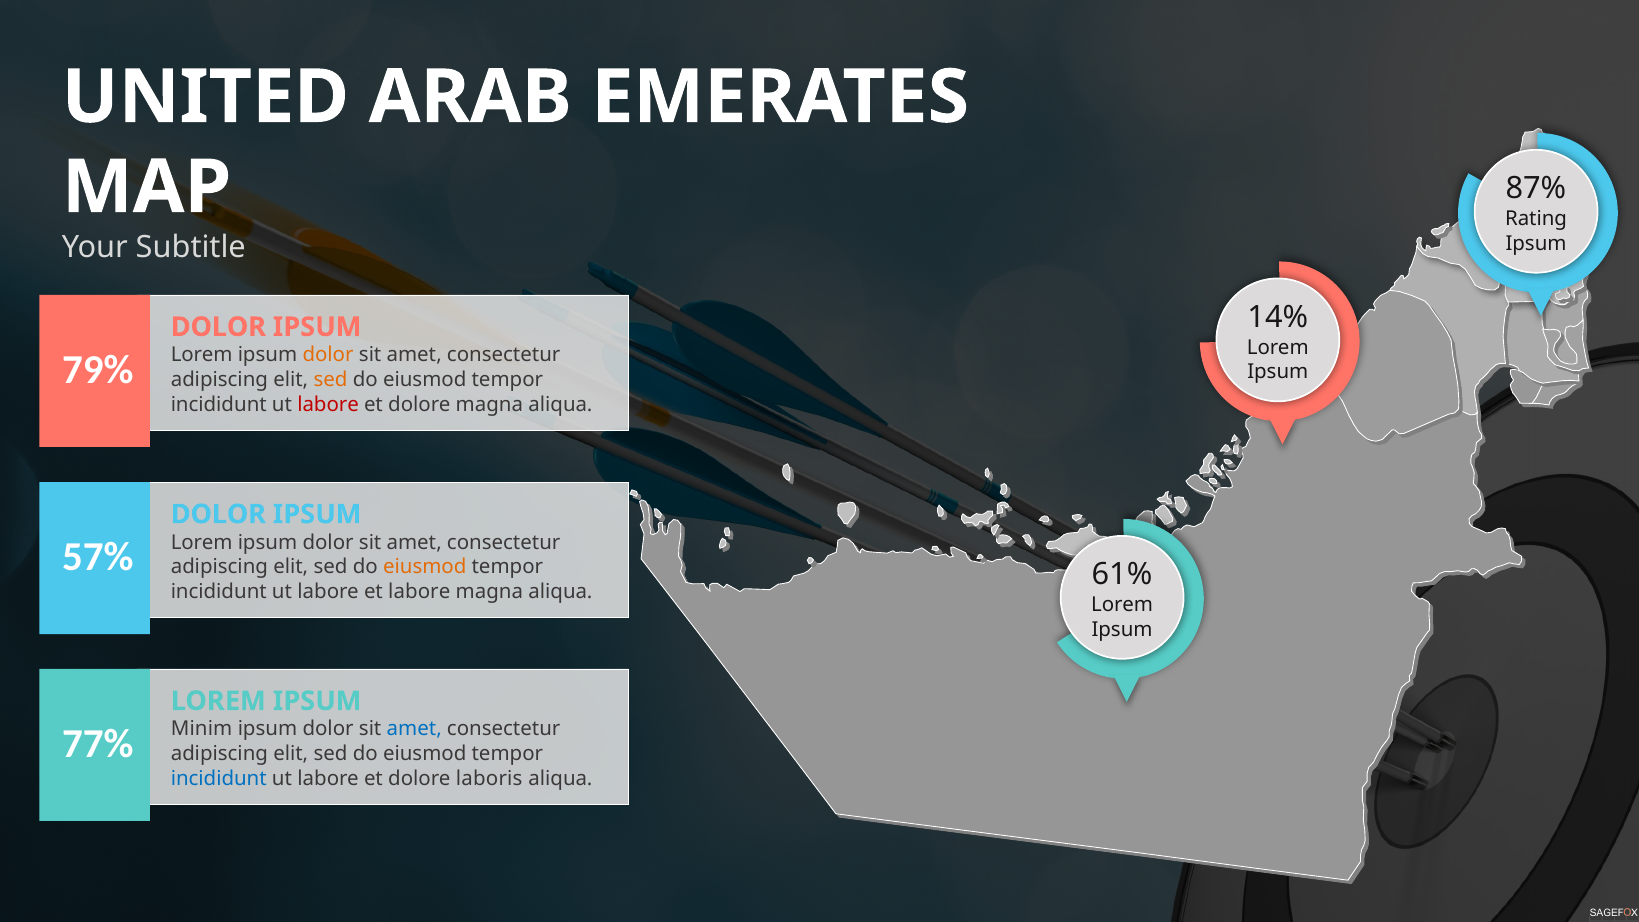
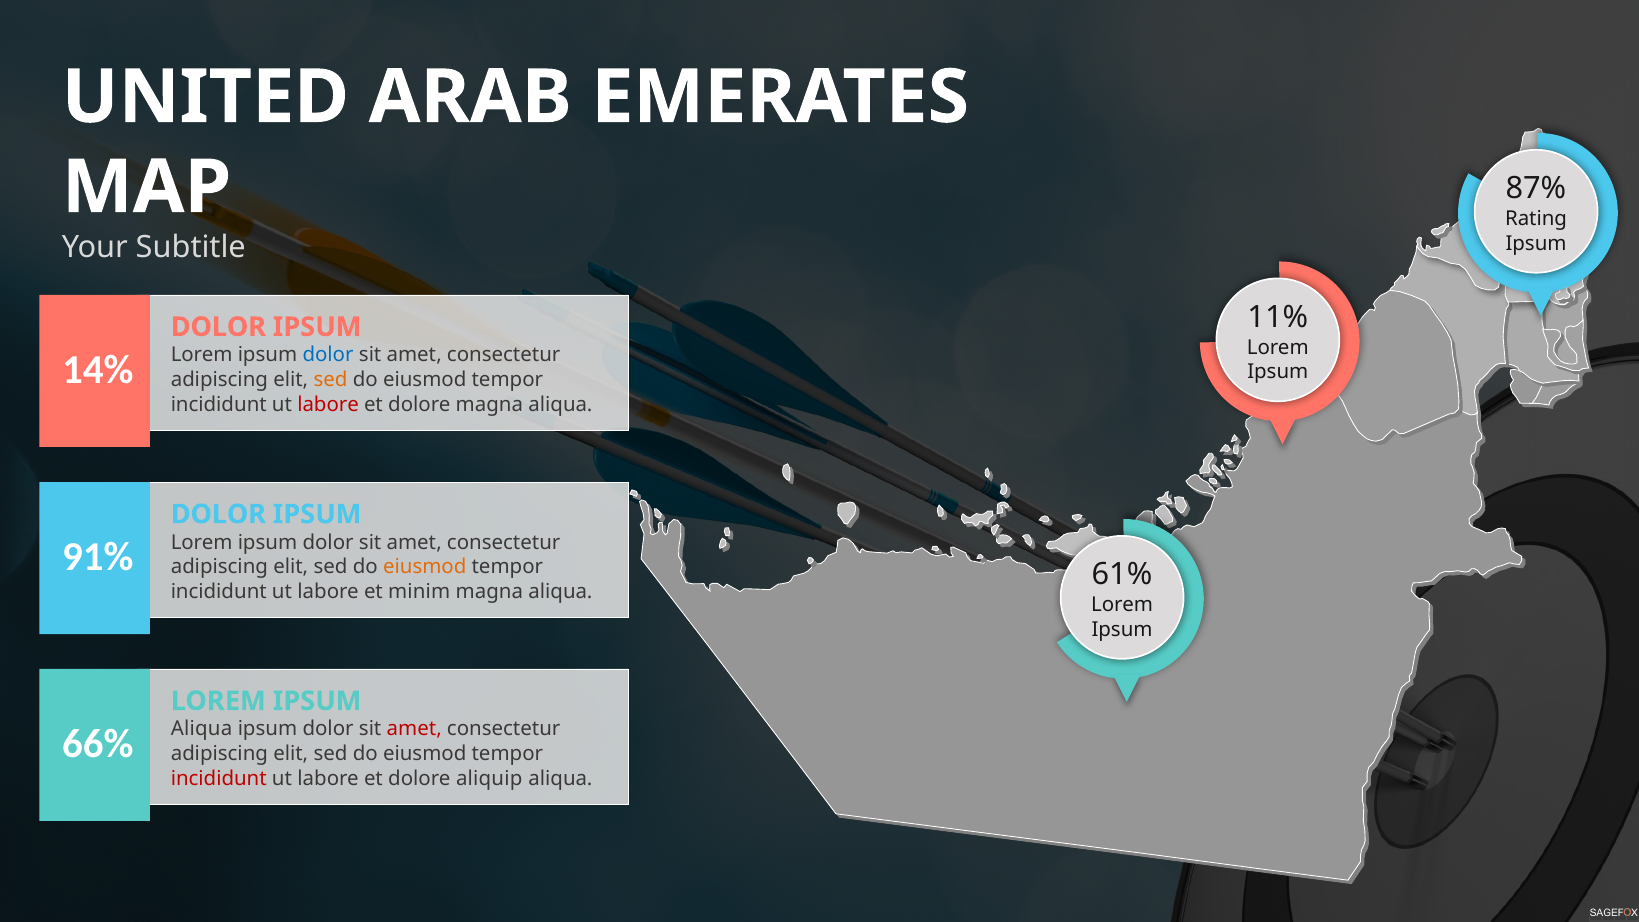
14%: 14% -> 11% (1278, 317)
dolor colour: orange -> blue (328, 355)
79%: 79% -> 14% (98, 370)
57%: 57% -> 91% (98, 557)
et labore: labore -> minim (419, 592)
Minim: Minim -> Aliqua (202, 729)
amet colour: blue -> red (414, 729)
77%: 77% -> 66% (98, 744)
incididunt colour: blue -> red (219, 778)
laboris: laboris -> aliquip (489, 778)
